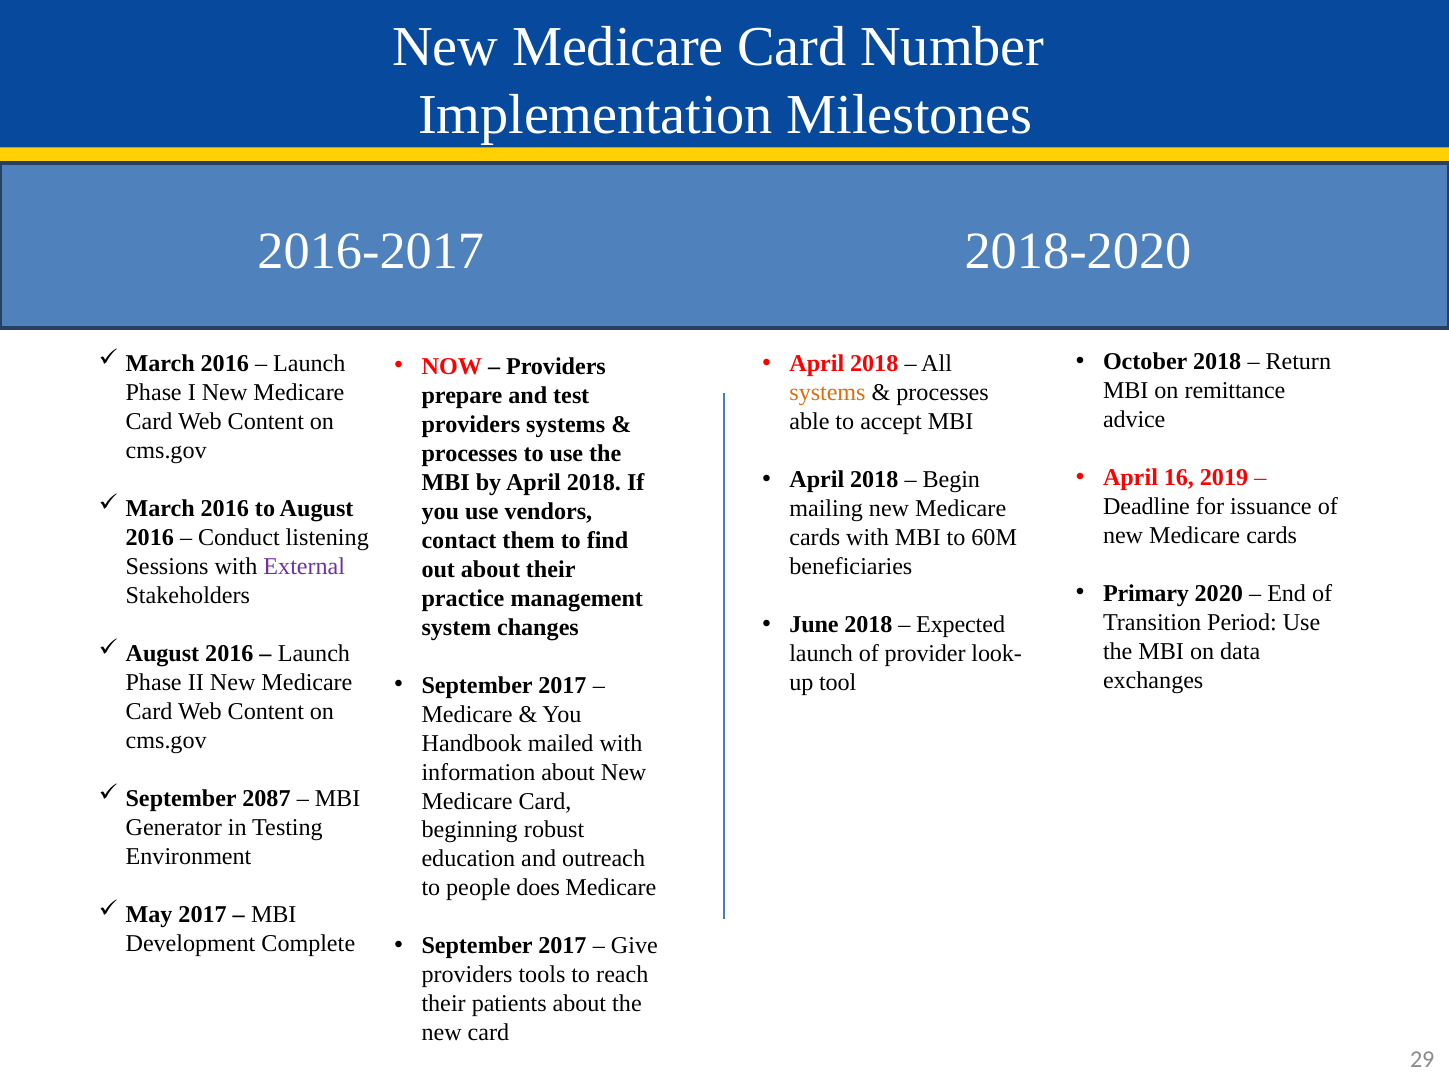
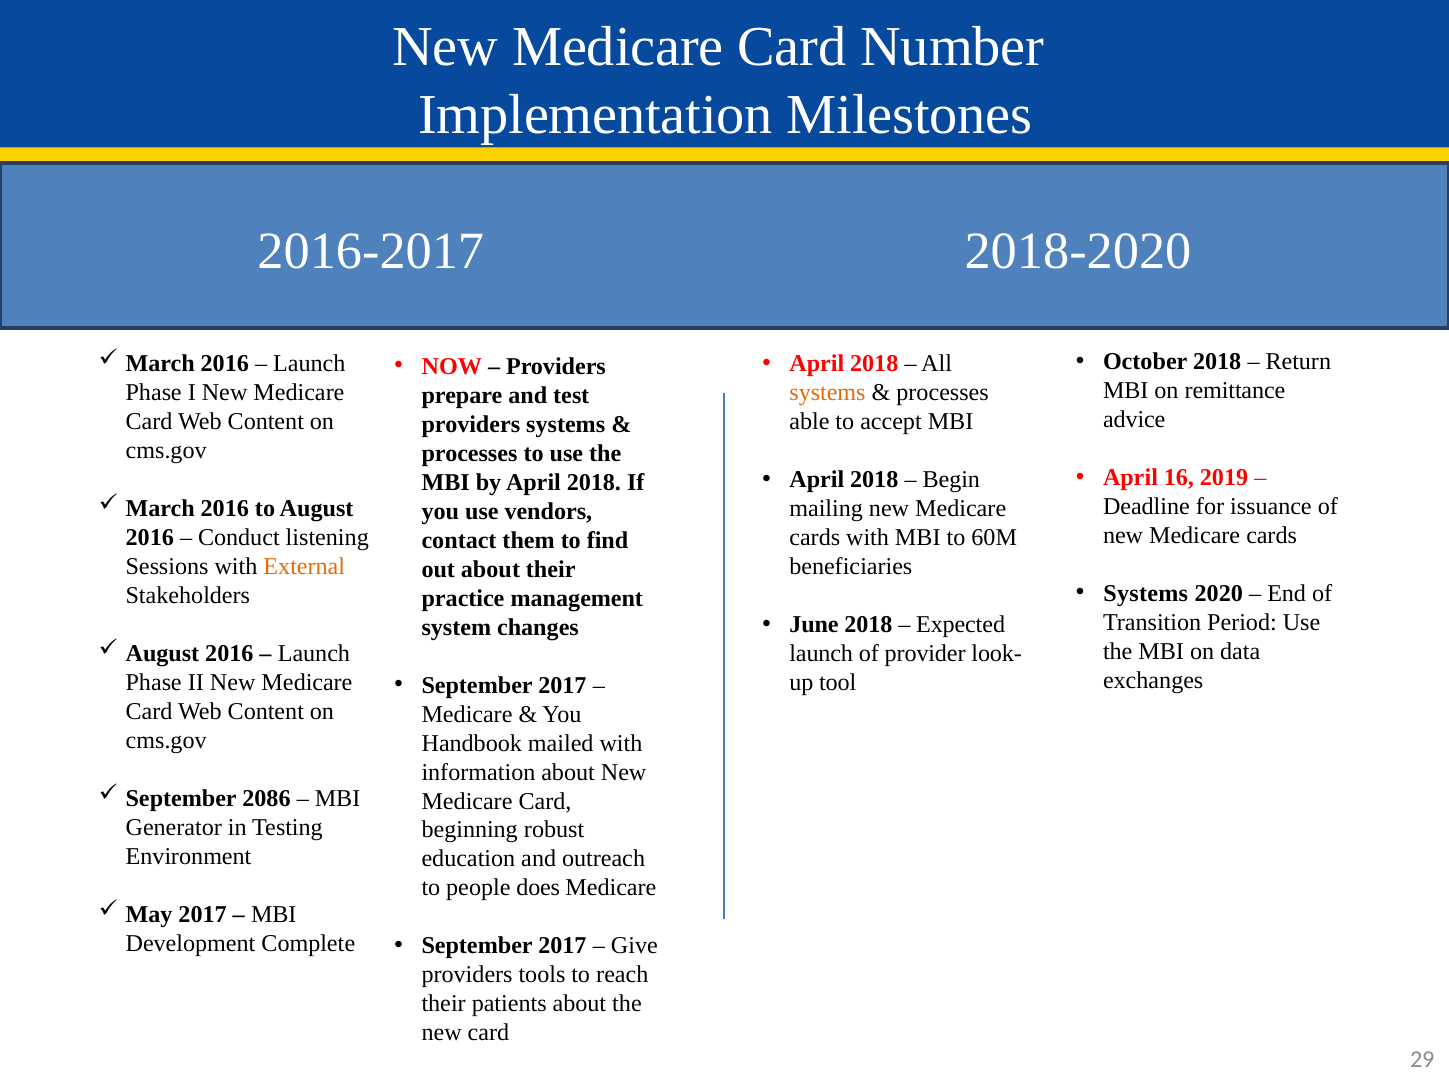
External colour: purple -> orange (304, 567)
Primary: Primary -> Systems (1146, 593)
2087: 2087 -> 2086 (266, 798)
